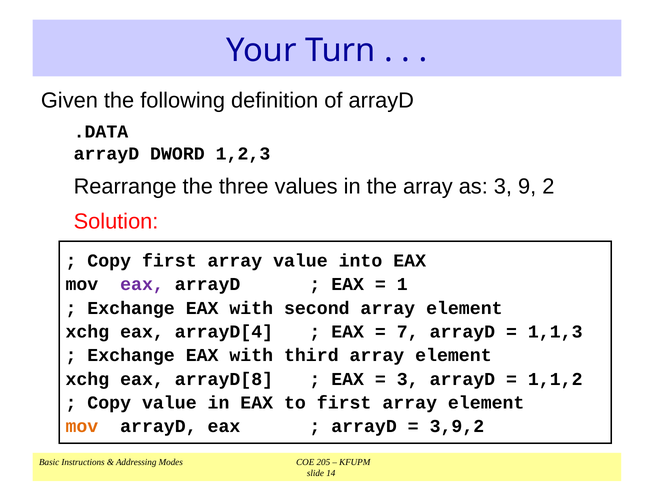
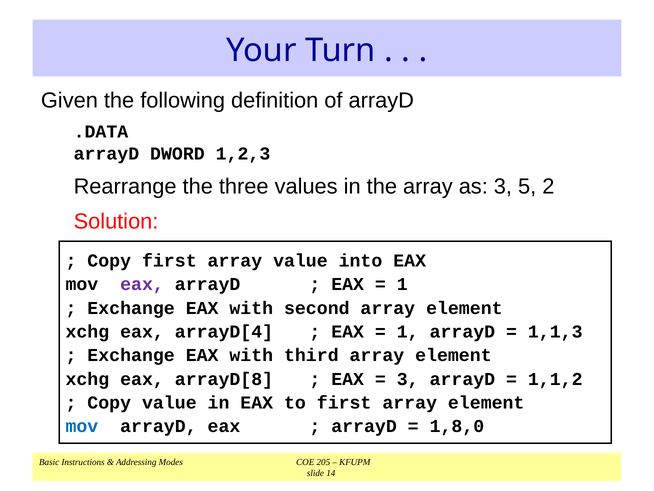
9: 9 -> 5 (527, 186)
7: 7 -> 1 (408, 331)
mov colour: orange -> blue (82, 426)
3,9,2: 3,9,2 -> 1,8,0 (457, 426)
